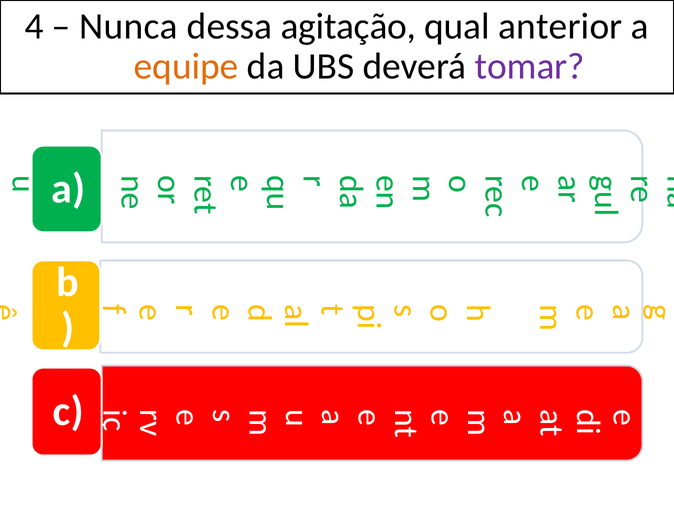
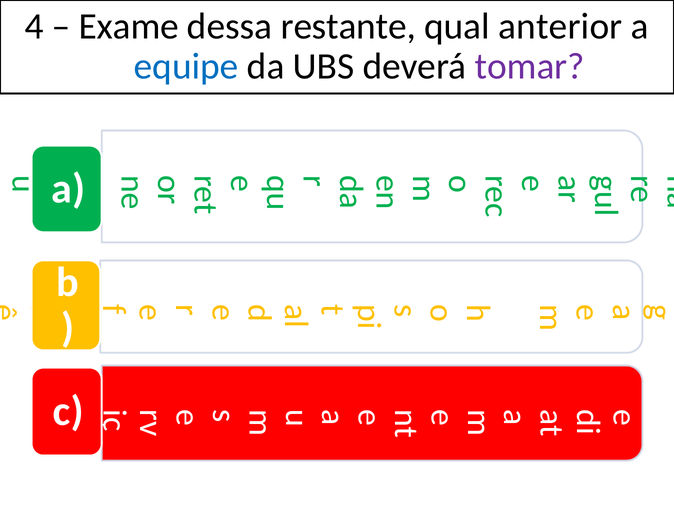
Nunca: Nunca -> Exame (129, 26)
agitação: agitação -> restante (348, 26)
equipe colour: orange -> blue (186, 67)
